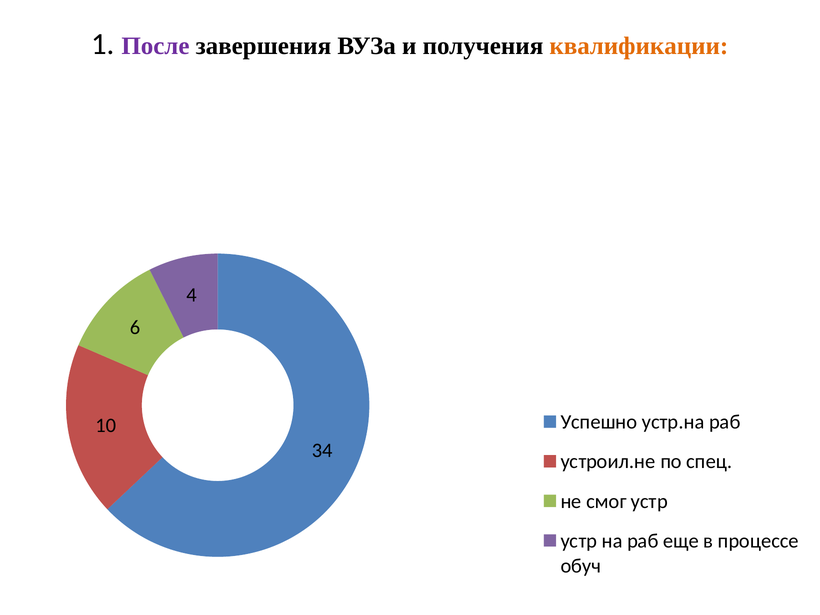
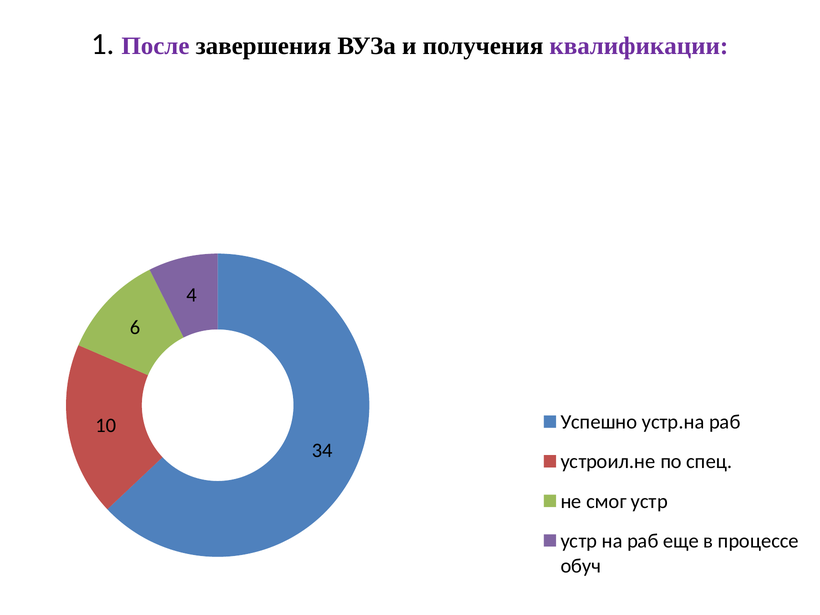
квалификации colour: orange -> purple (639, 46)
